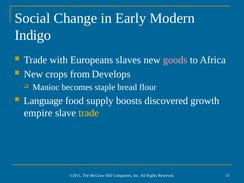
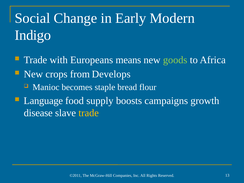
slaves: slaves -> means (128, 60)
goods colour: pink -> light green (175, 60)
discovered: discovered -> campaigns (166, 101)
empire: empire -> disease (38, 113)
